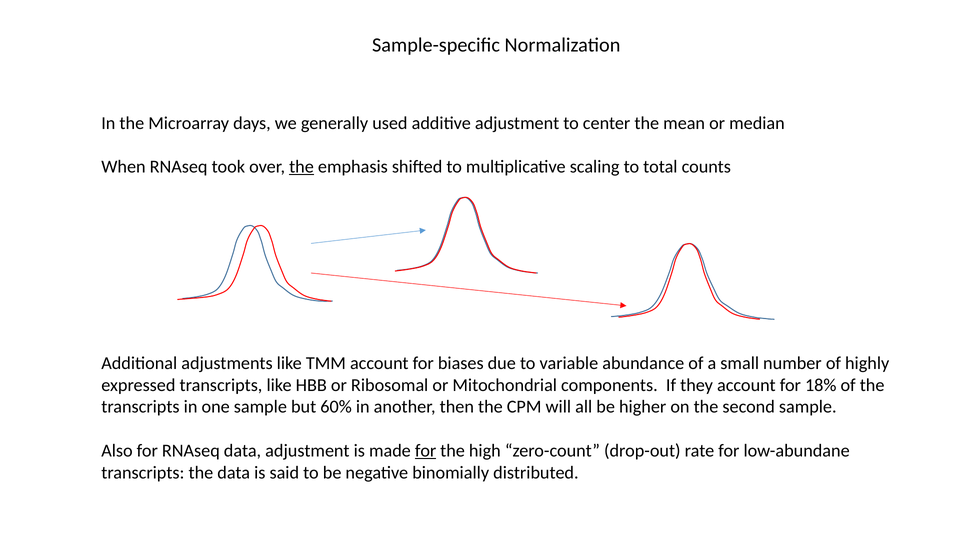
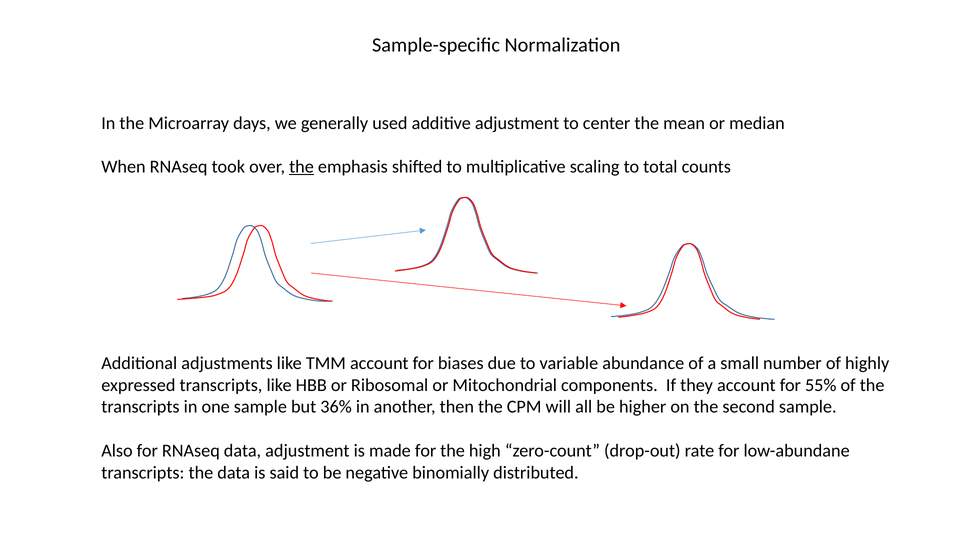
18%: 18% -> 55% (821, 385)
60%: 60% -> 36% (336, 407)
for underline: present -> none (426, 451)
